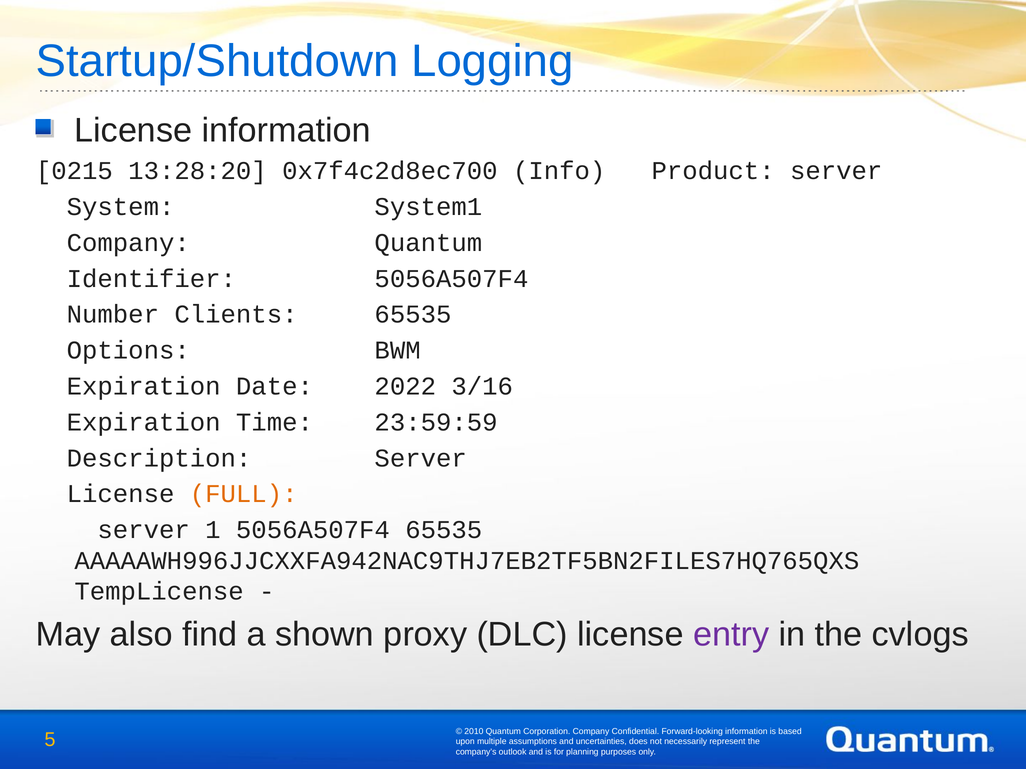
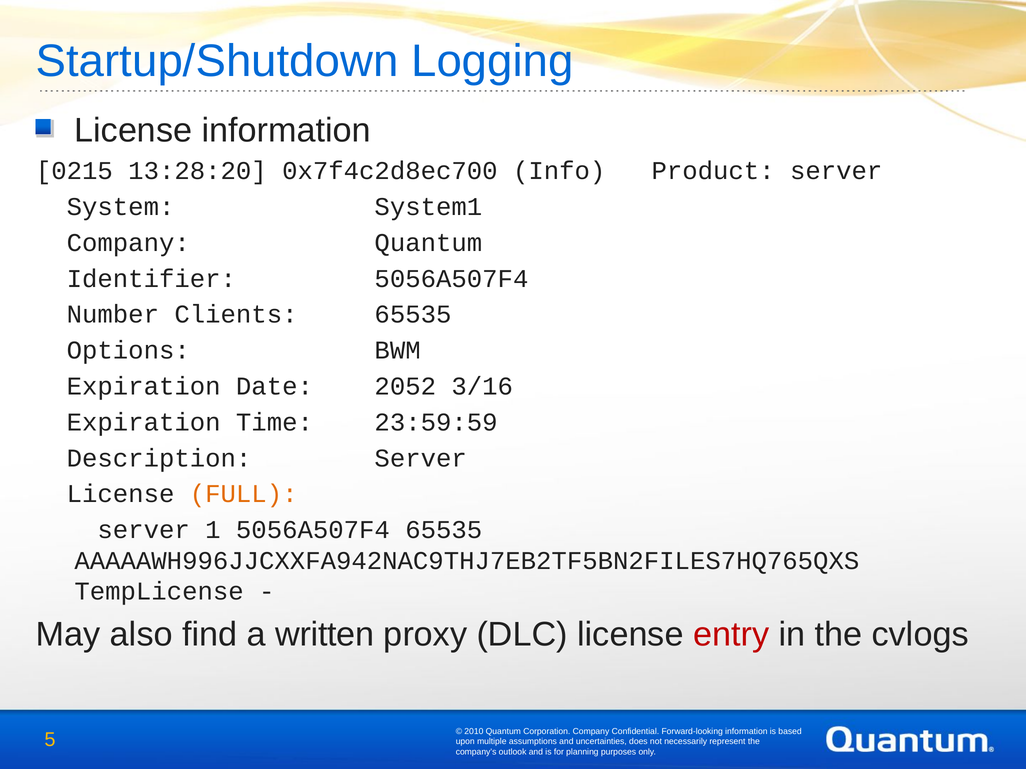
2022: 2022 -> 2052 (405, 387)
shown: shown -> written (325, 635)
entry colour: purple -> red (731, 635)
